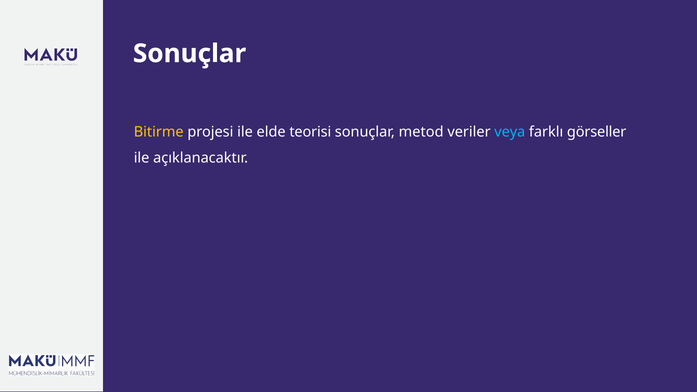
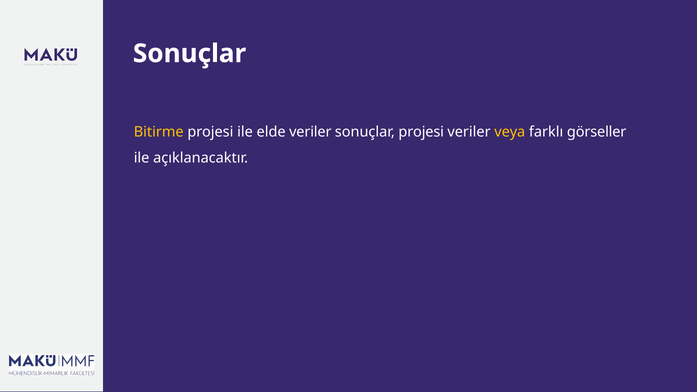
elde teorisi: teorisi -> veriler (310, 132)
sonuçlar metod: metod -> projesi (421, 132)
veya colour: light blue -> yellow (510, 132)
